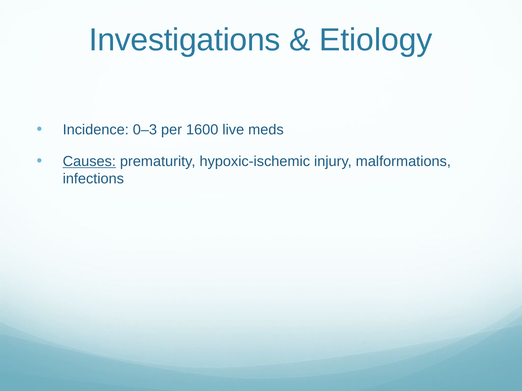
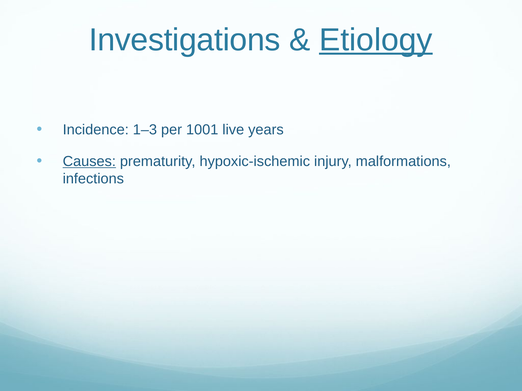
Etiology underline: none -> present (376, 40)
0–3: 0–3 -> 1–3 (145, 130)
1600: 1600 -> 1001 (202, 130)
meds: meds -> years (266, 130)
